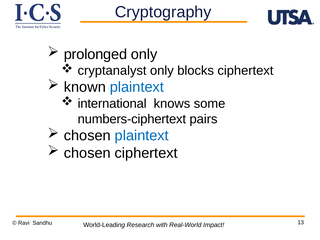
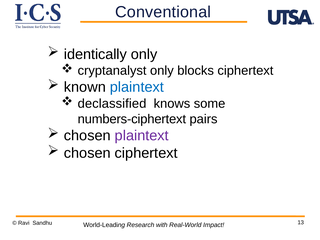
Cryptography: Cryptography -> Conventional (163, 12)
prolonged: prolonged -> identically (95, 54)
international: international -> declassified (112, 104)
plaintext colour: blue -> purple (142, 136)
